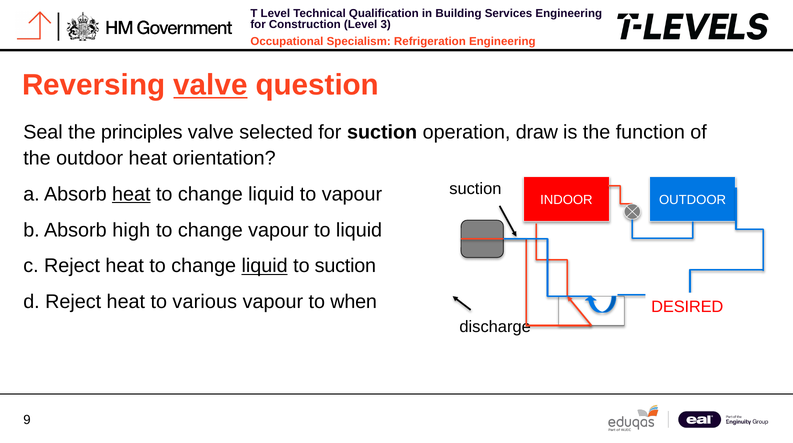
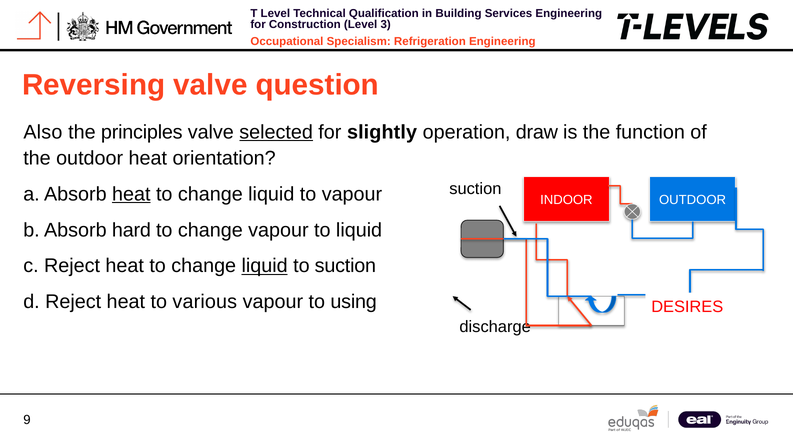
valve underline: present -> none (210, 85)
Seal: Seal -> Also (43, 132)
selected underline: none -> present (276, 132)
for suction: suction -> slightly (382, 132)
high: high -> hard (131, 230)
when: when -> using (354, 302)
DESIRED: DESIRED -> DESIRES (687, 307)
